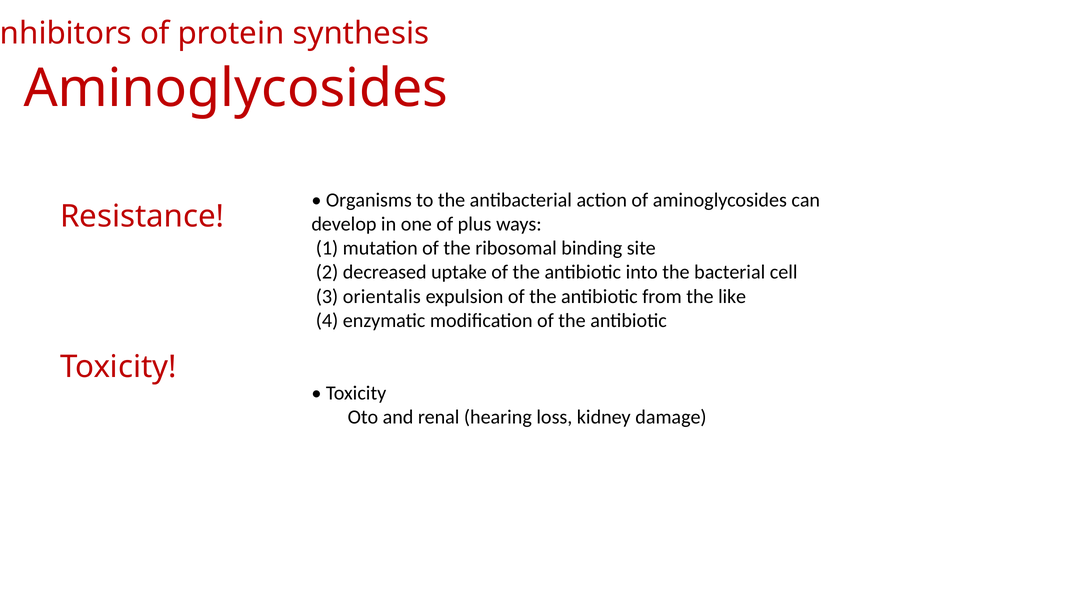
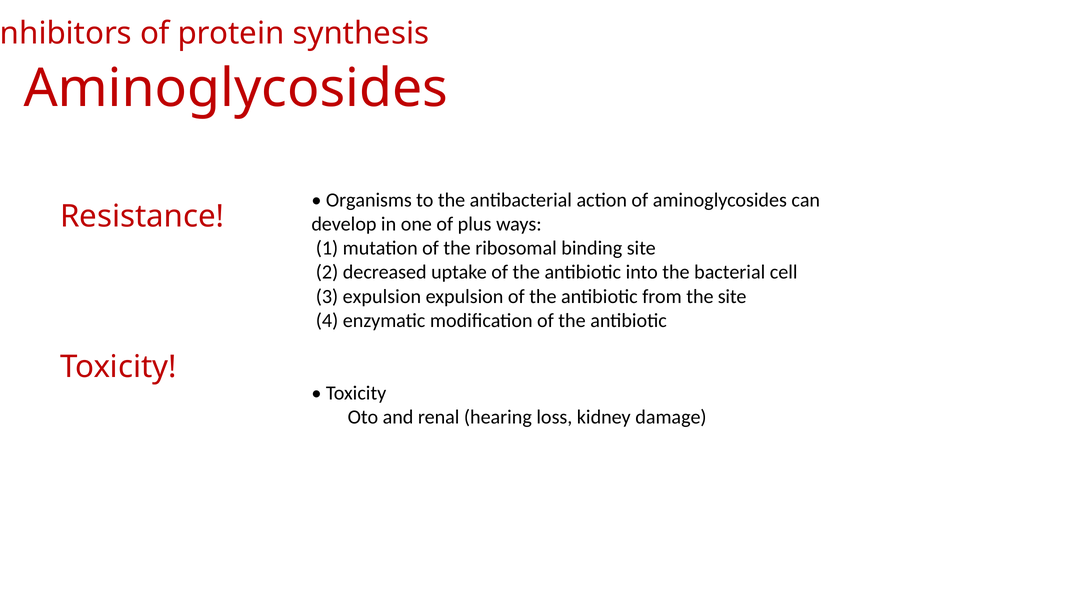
3 orientalis: orientalis -> expulsion (382, 297)
the like: like -> site (732, 297)
